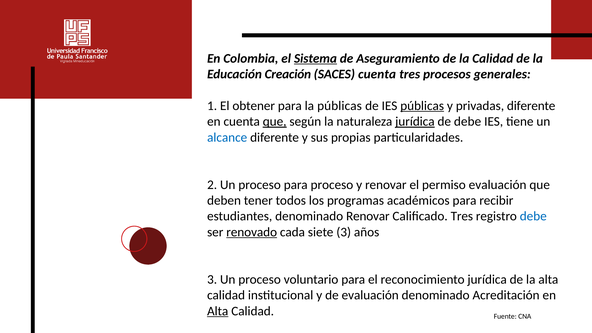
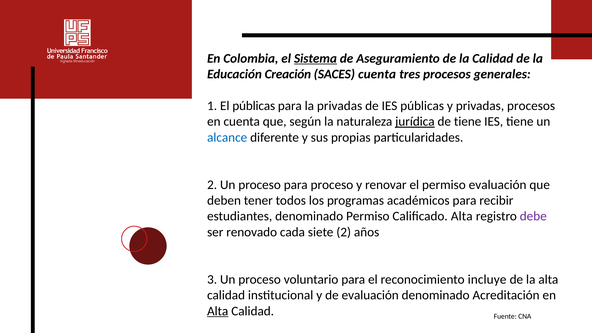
El obtener: obtener -> públicas (254, 106)
la públicas: públicas -> privadas (340, 106)
públicas underline: present -> none (422, 106)
privadas diferente: diferente -> procesos (531, 106)
que underline: present -> none (275, 122)
de debe: debe -> tiene (468, 122)
denominado Renovar: Renovar -> Permiso (368, 216)
Calificado Tres: Tres -> Alta (462, 216)
debe colour: blue -> purple (533, 216)
renovado underline: present -> none (252, 232)
siete 3: 3 -> 2 (344, 232)
reconocimiento jurídica: jurídica -> incluye (487, 279)
